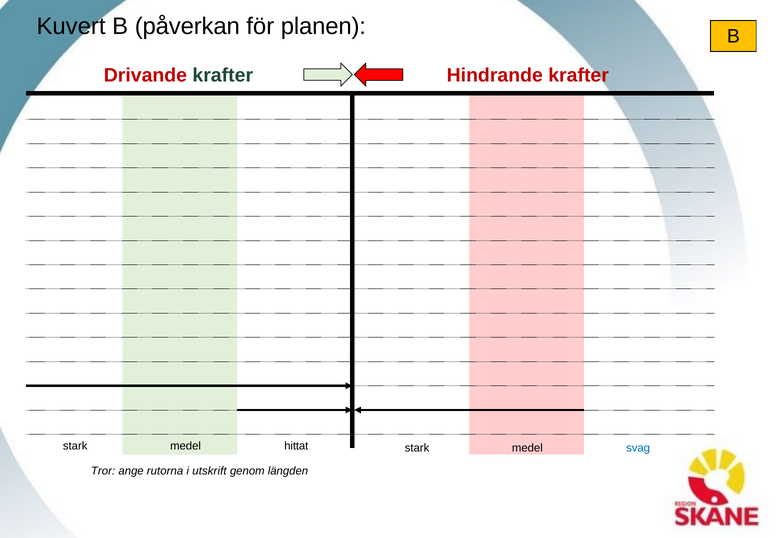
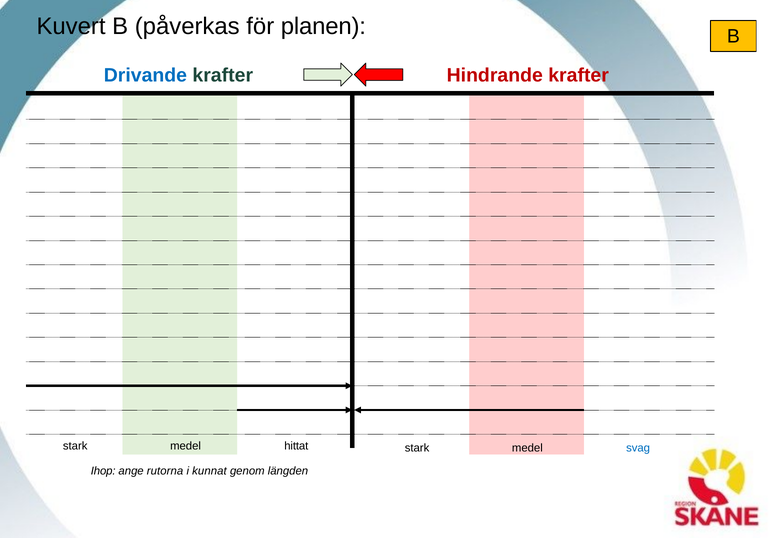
påverkan: påverkan -> påverkas (187, 27)
Drivande colour: red -> blue (145, 76)
Tror: Tror -> Ihop (103, 471)
utskrift: utskrift -> kunnat (209, 471)
